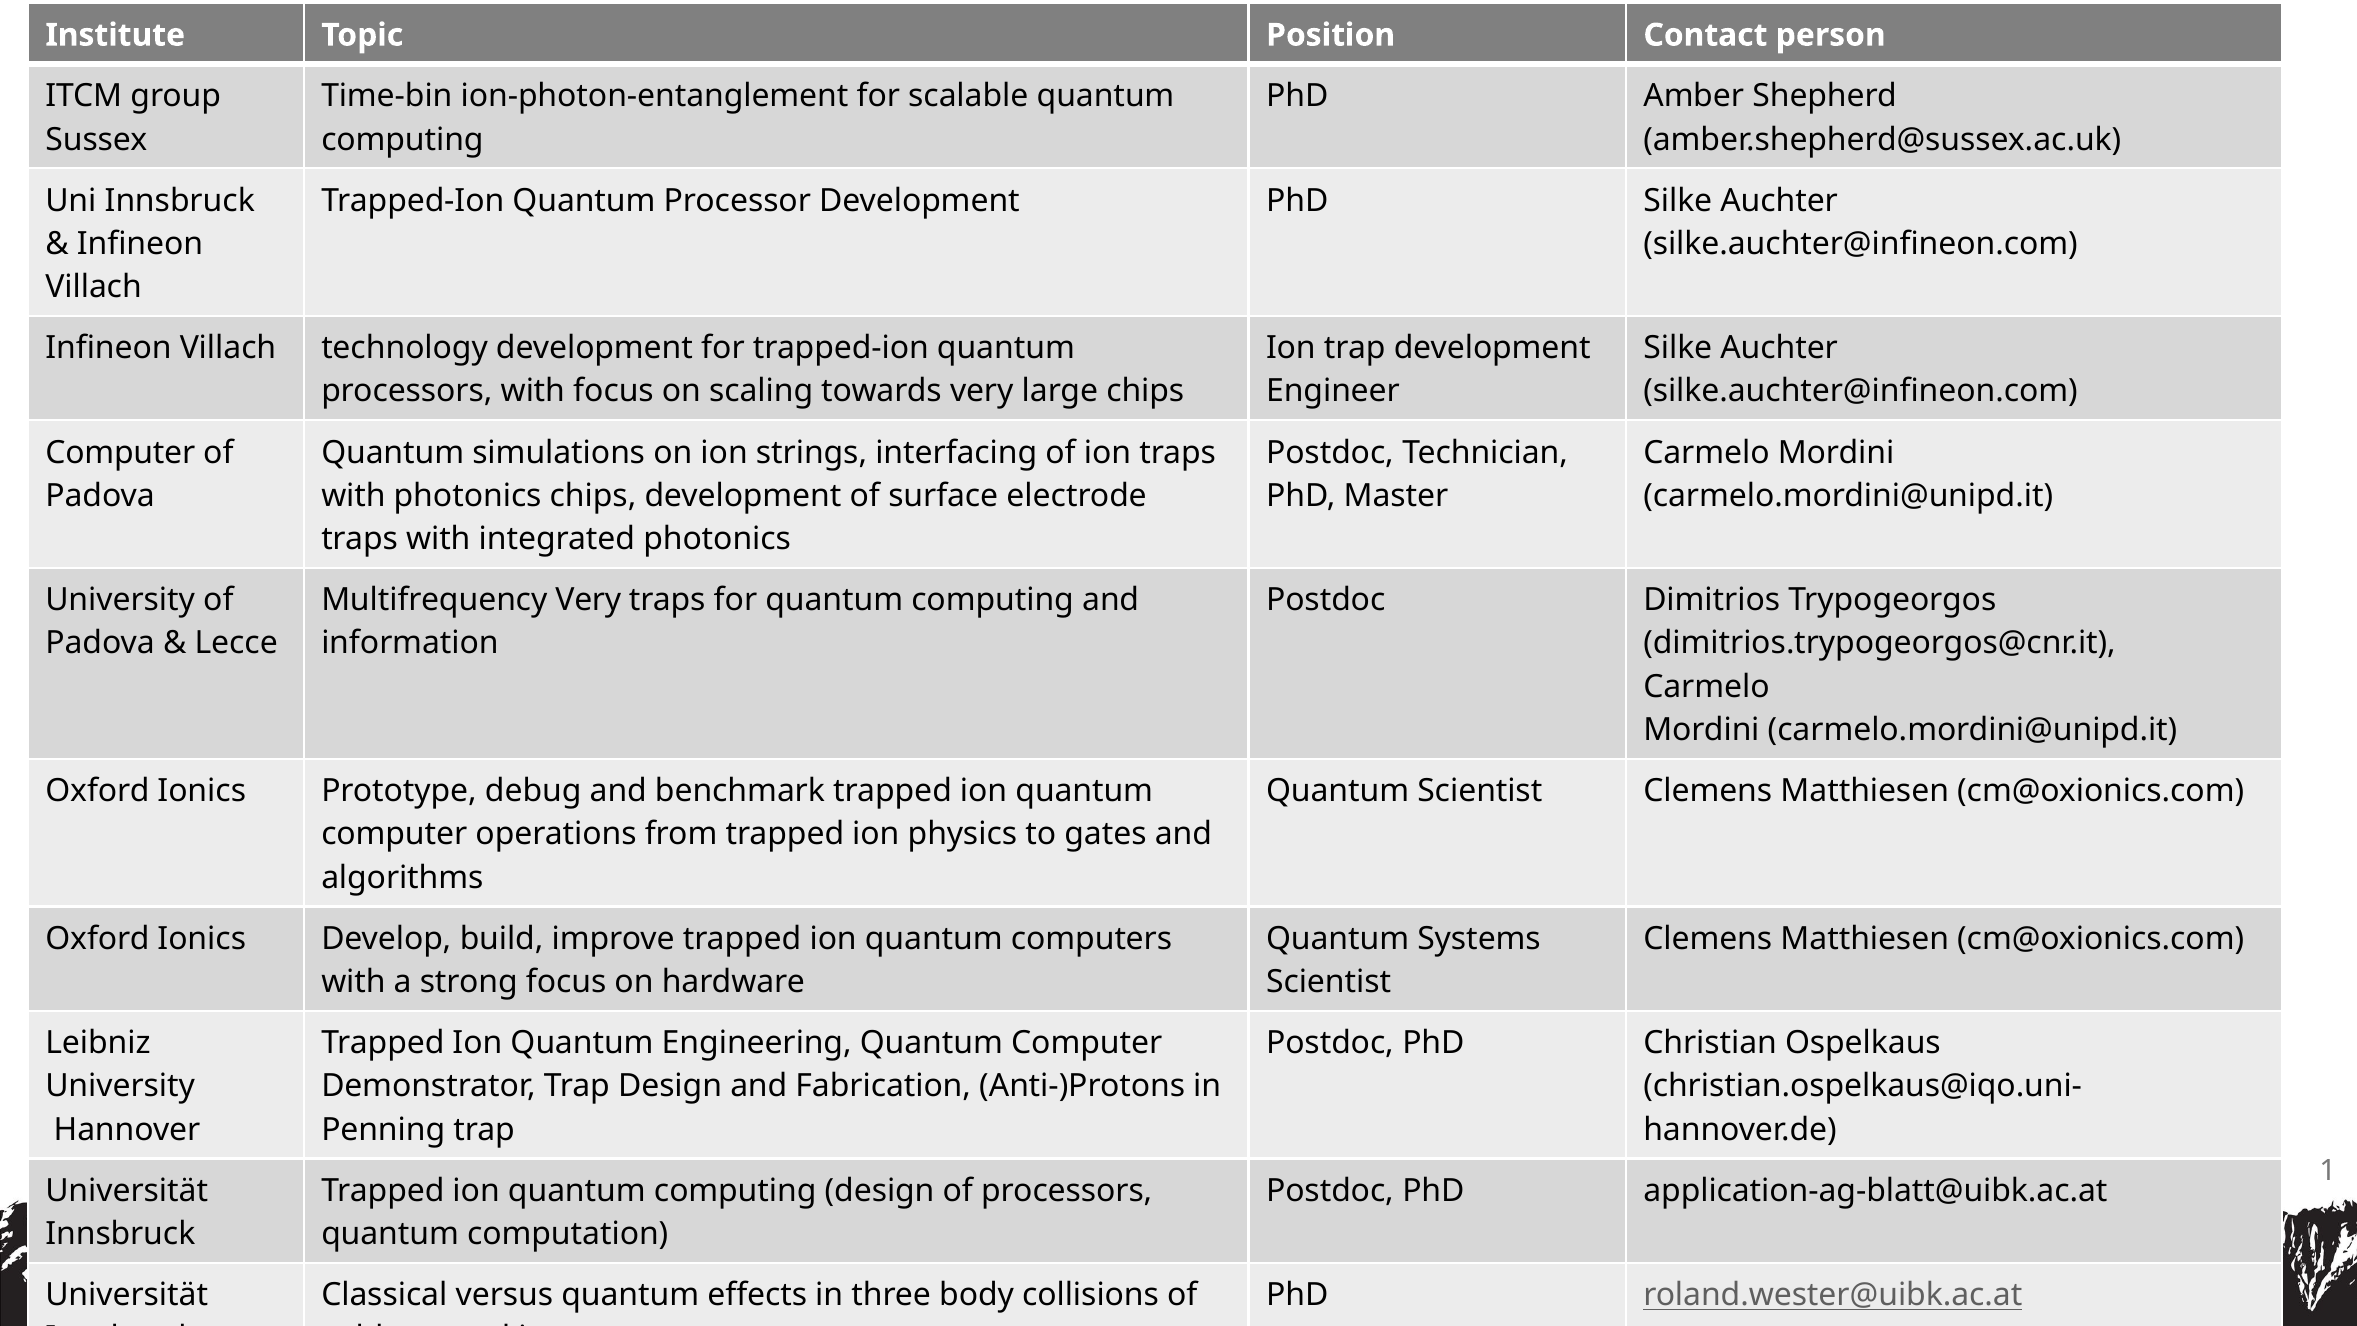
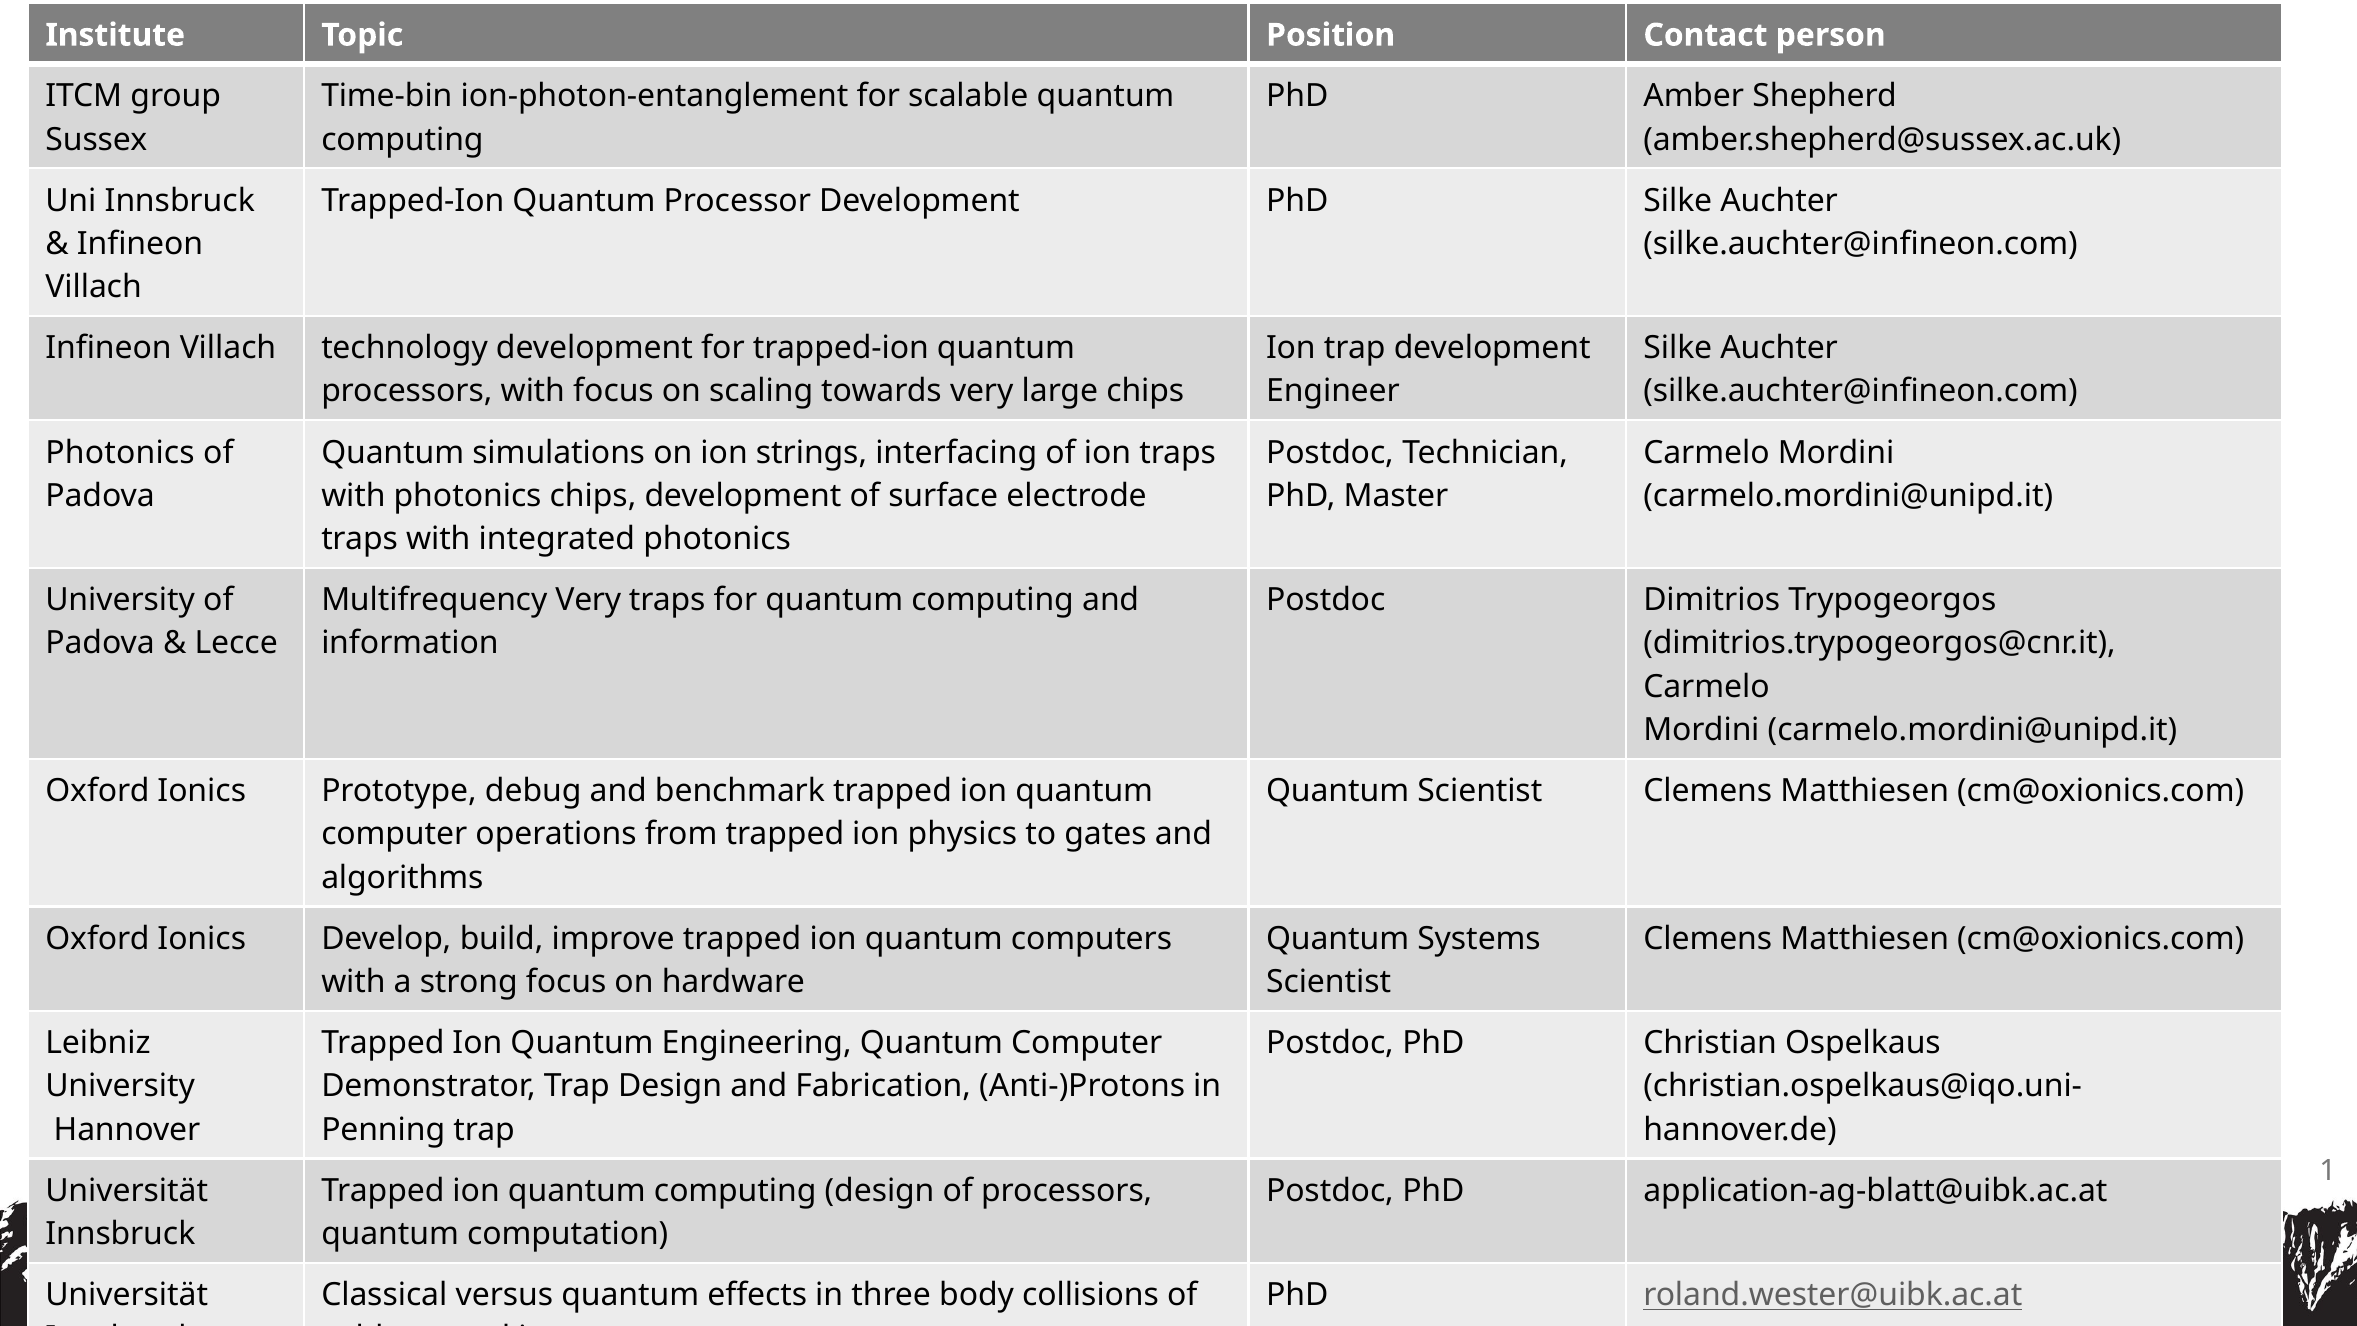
Computer: Computer -> Photonics (120, 452)
